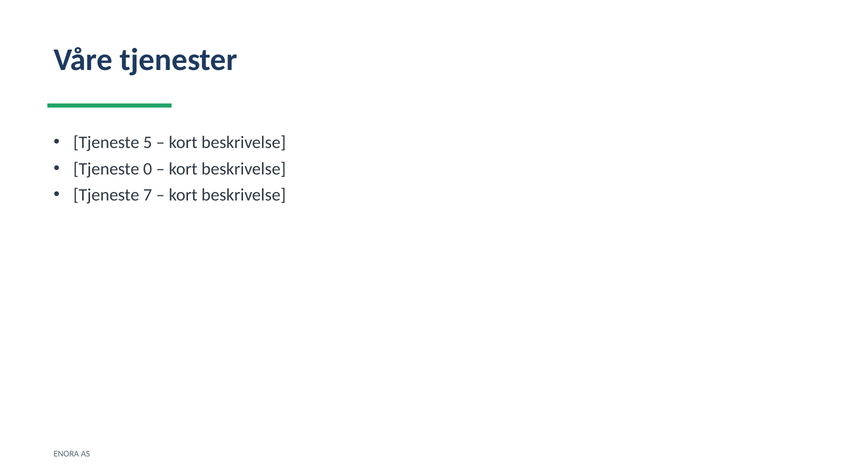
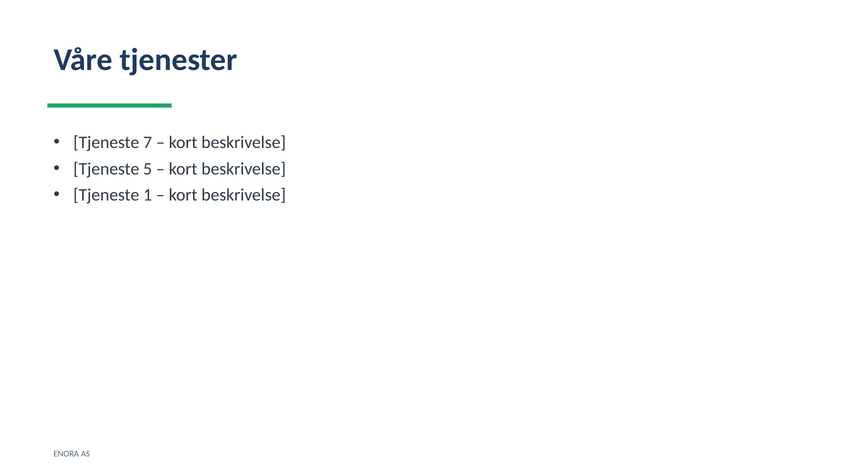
5: 5 -> 7 (148, 143)
0: 0 -> 5 (148, 169)
7: 7 -> 1 (148, 195)
